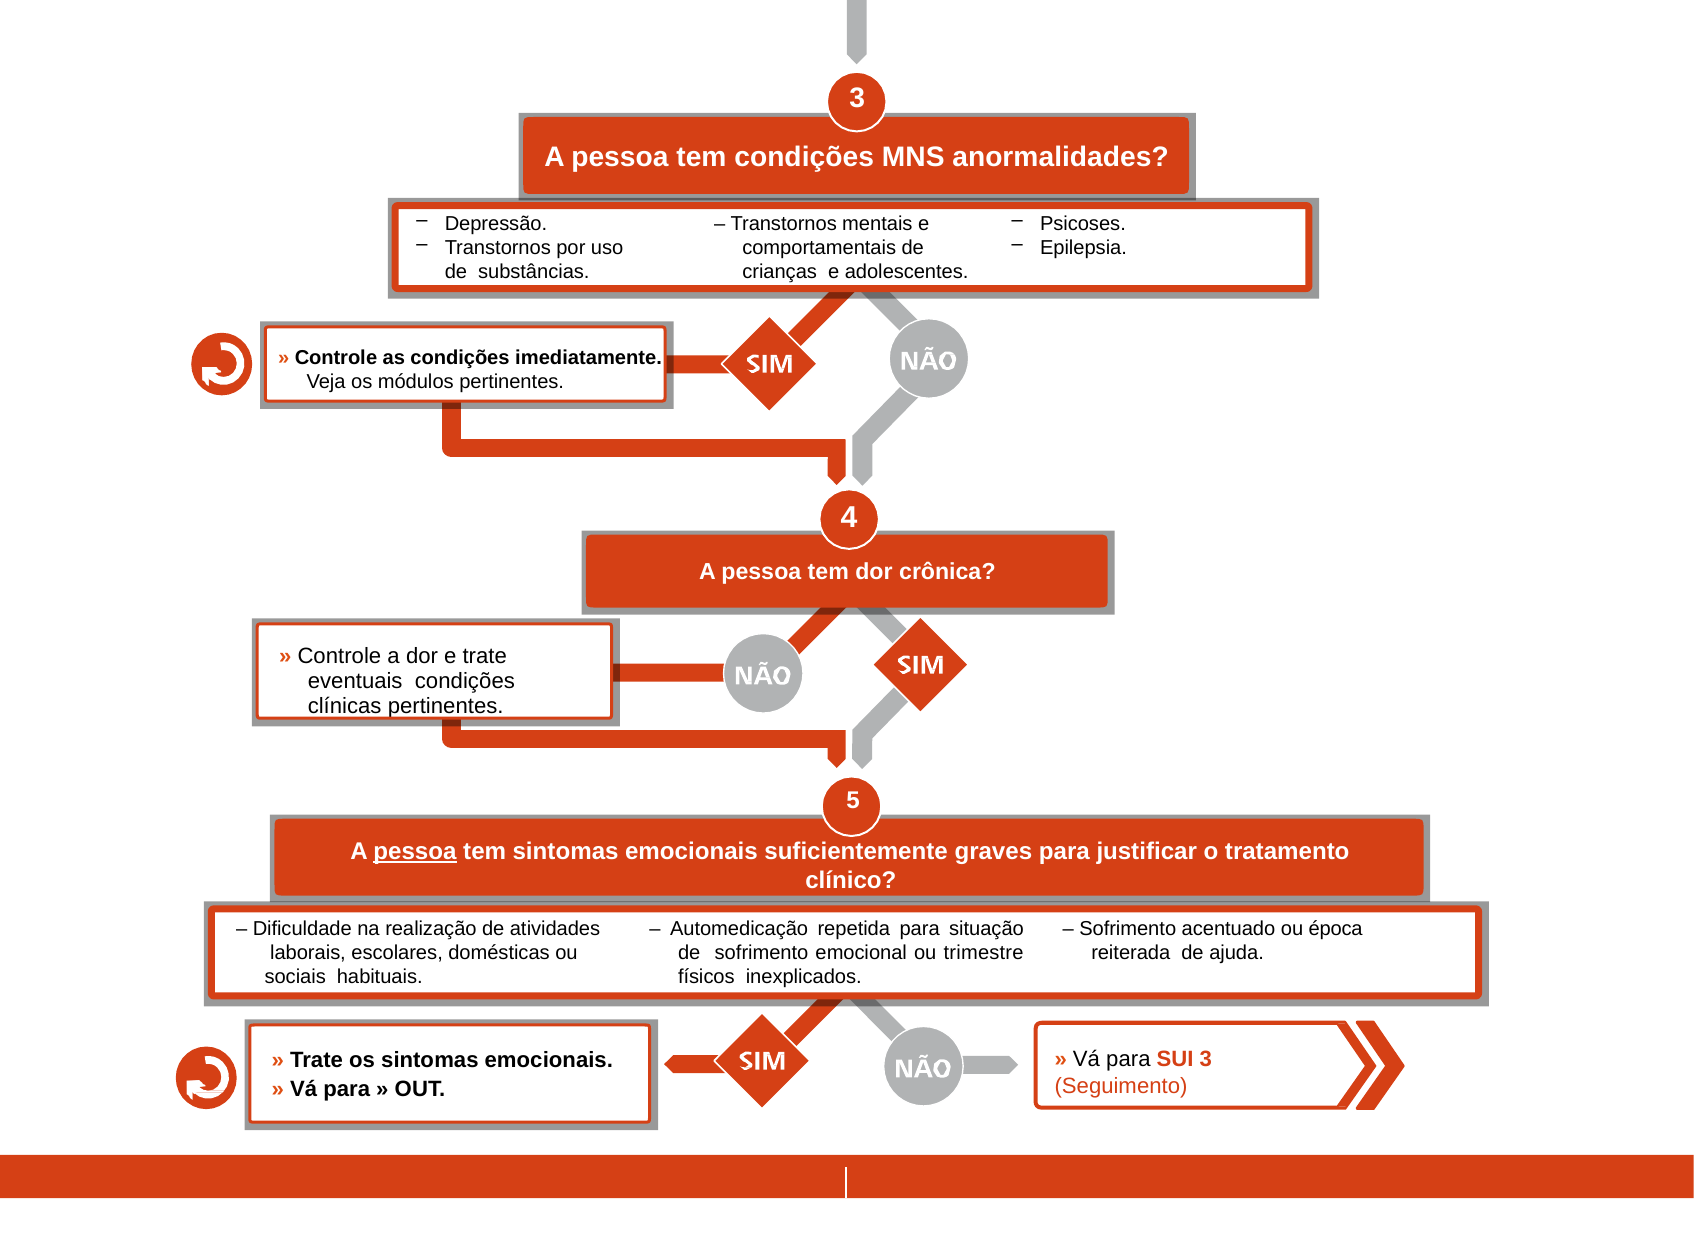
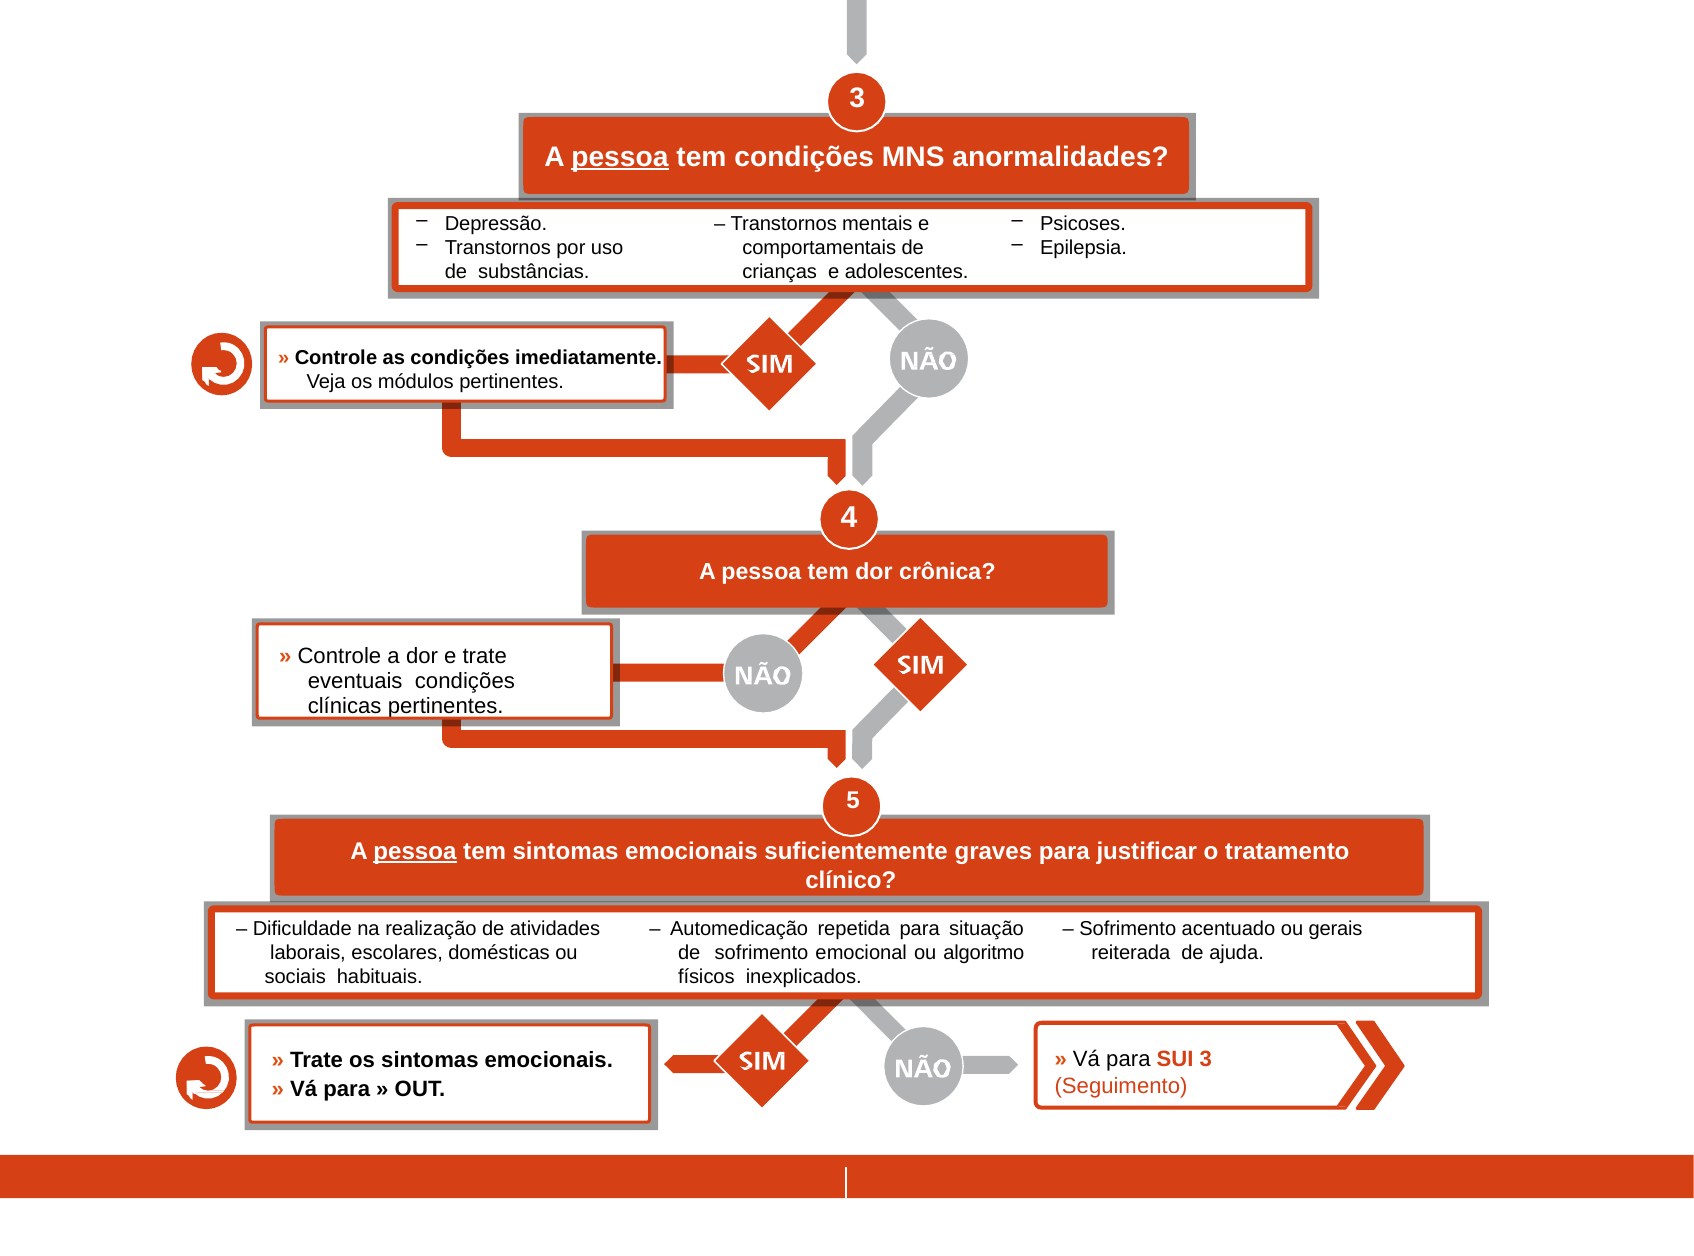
pessoa underline: none -> present (620, 157)
época: época -> gerais (1336, 928)
trimestre: trimestre -> algoritmo (984, 953)
